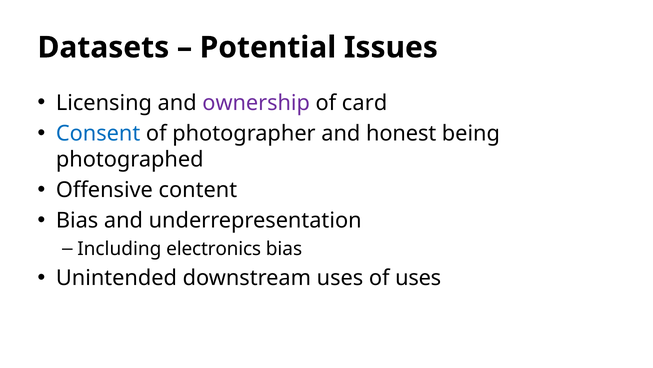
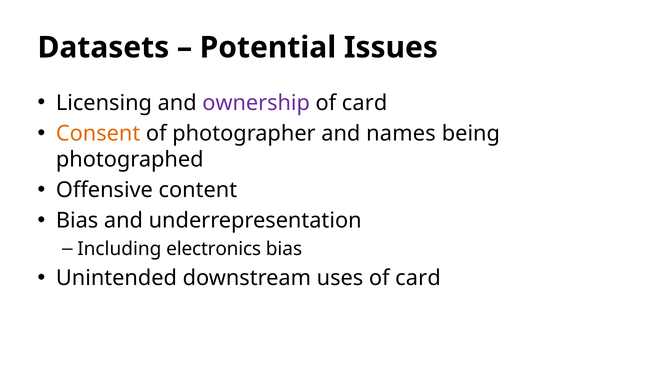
Consent colour: blue -> orange (98, 133)
honest: honest -> names (401, 133)
uses of uses: uses -> card (418, 277)
